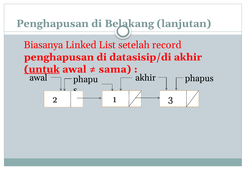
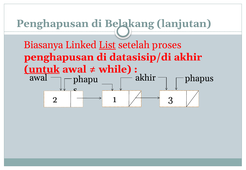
List underline: none -> present (107, 45)
record: record -> proses (167, 45)
sama: sama -> while (115, 69)
